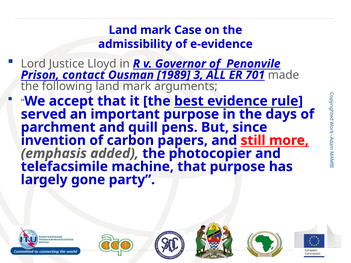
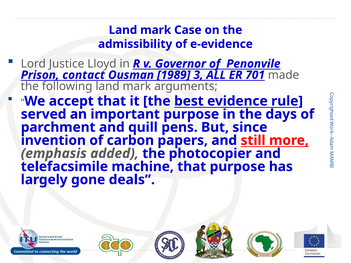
party: party -> deals (132, 180)
